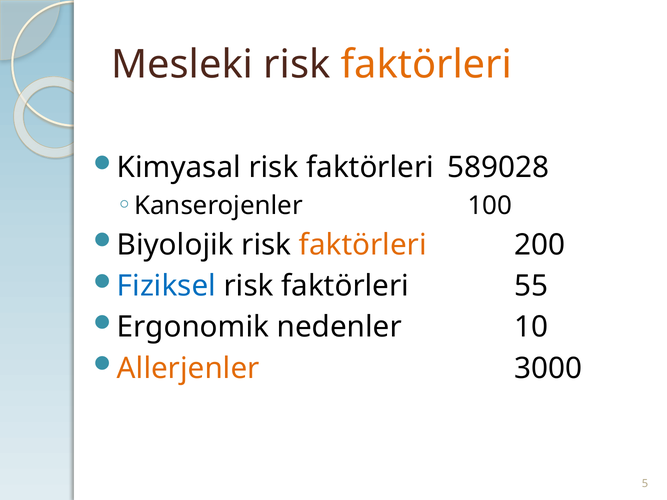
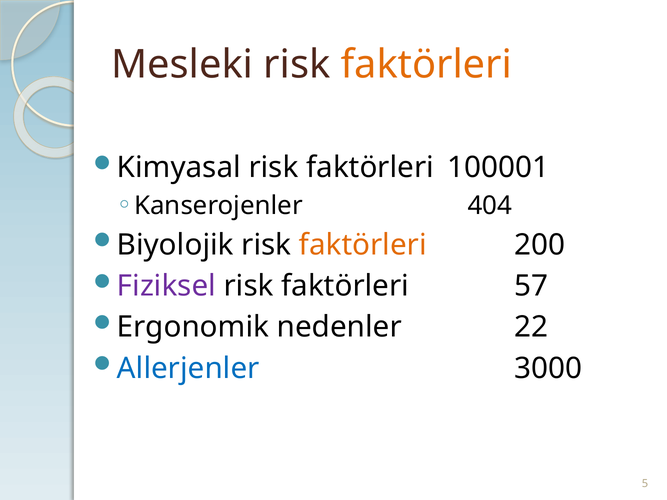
589028: 589028 -> 100001 (498, 168)
100: 100 -> 404 (490, 206)
Fiziksel colour: blue -> purple (166, 286)
55: 55 -> 57 (531, 286)
10: 10 -> 22 (531, 327)
Allerjenler colour: orange -> blue (188, 368)
